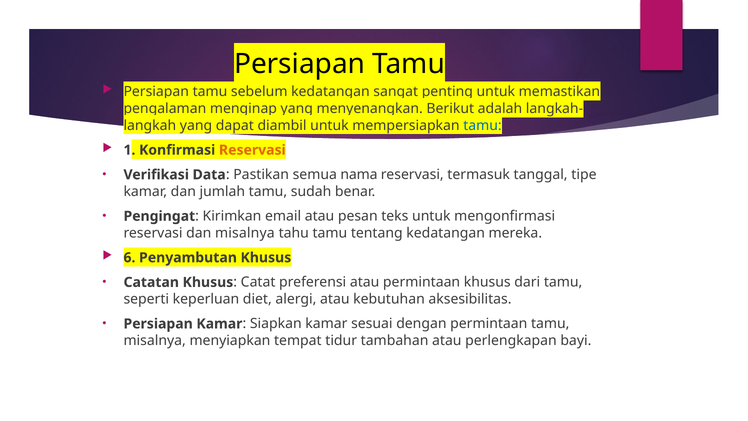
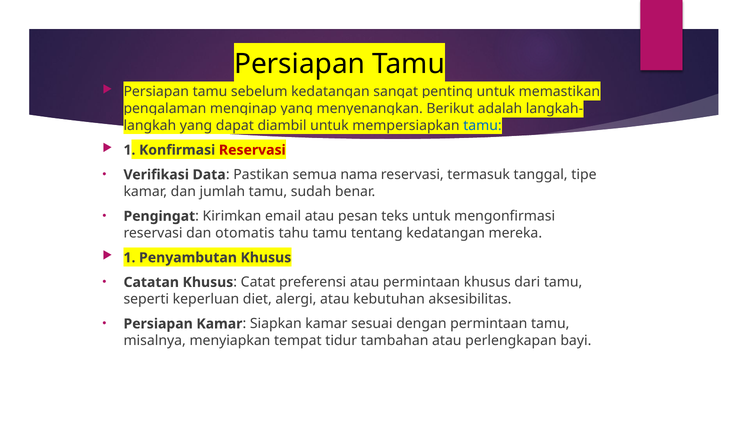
Reservasi colour: orange -> red (252, 150)
dan misalnya: misalnya -> otomatis (245, 233)
6: 6 -> 1 (129, 257)
